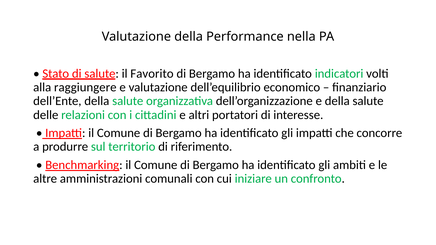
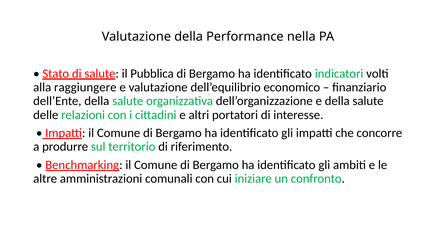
Favorito: Favorito -> Pubblica (152, 74)
